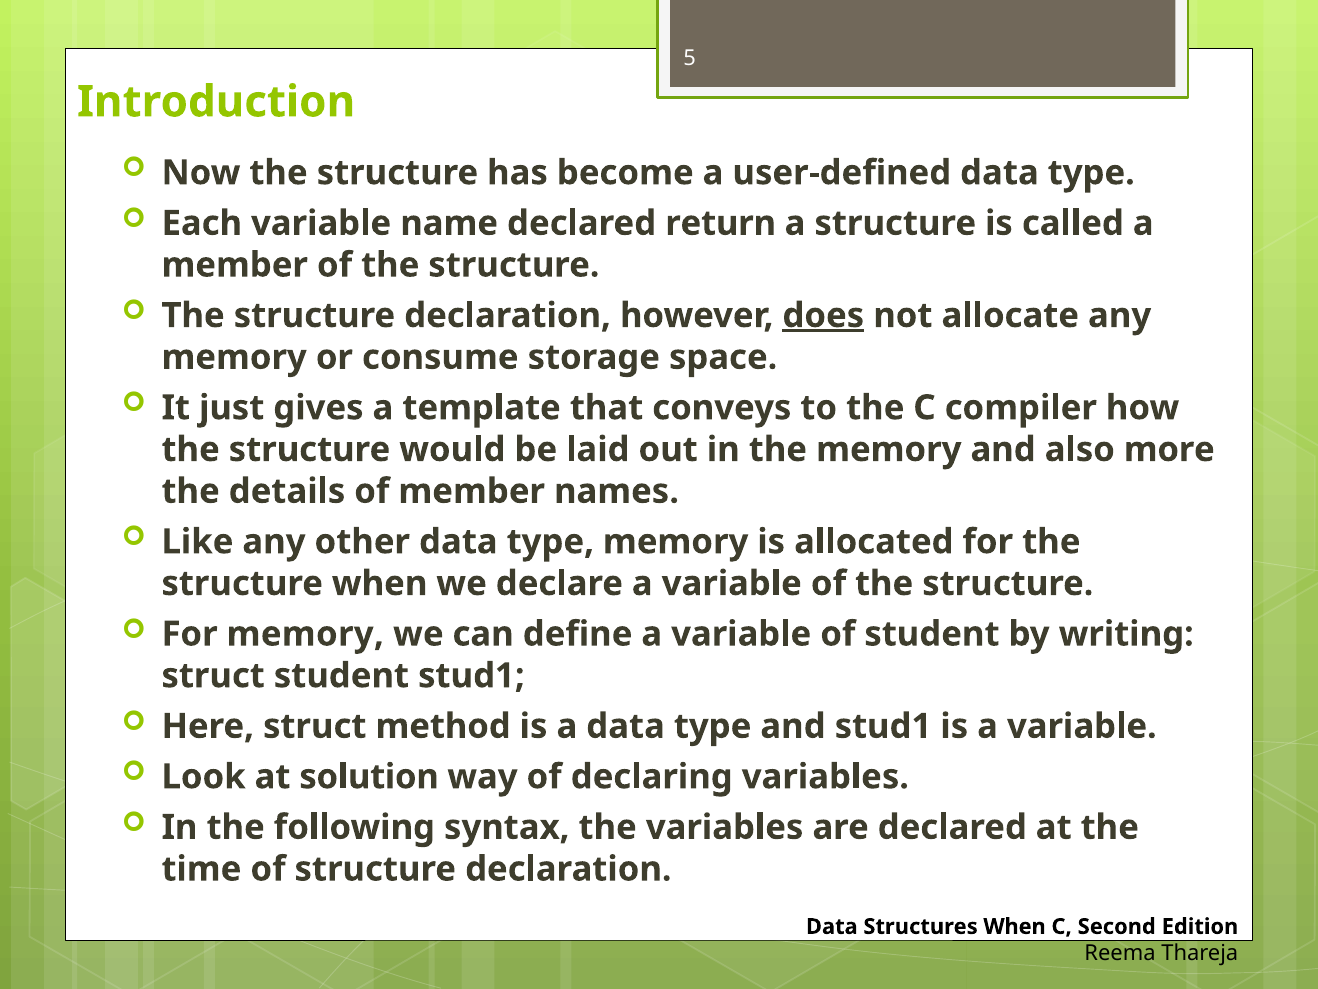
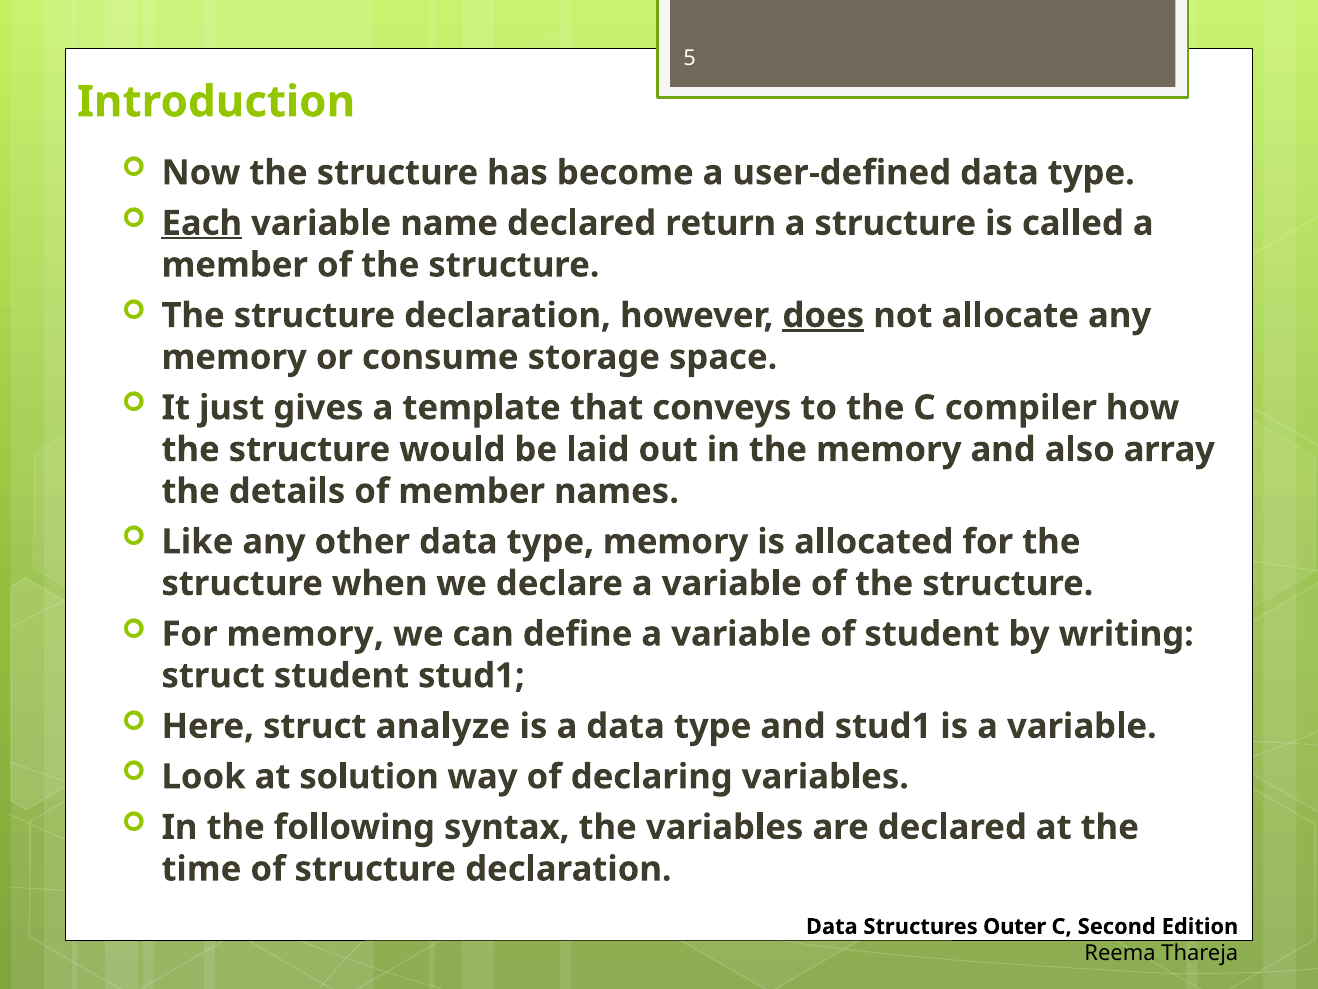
Each underline: none -> present (202, 223)
more: more -> array (1169, 449)
method: method -> analyze (443, 726)
Structures When: When -> Outer (1015, 926)
